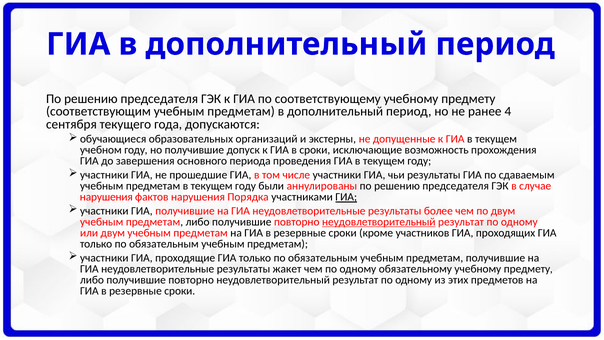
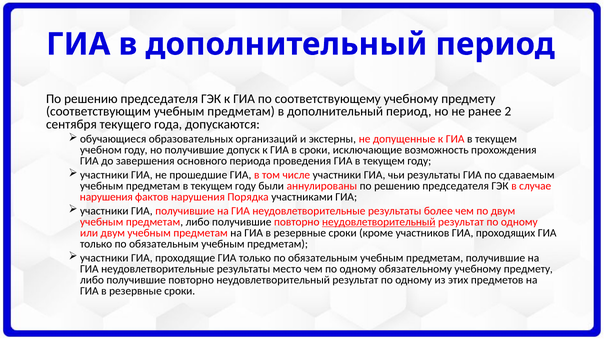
4: 4 -> 2 (508, 111)
ГИА underline: present -> none (346, 197)
жакет: жакет -> место (287, 269)
